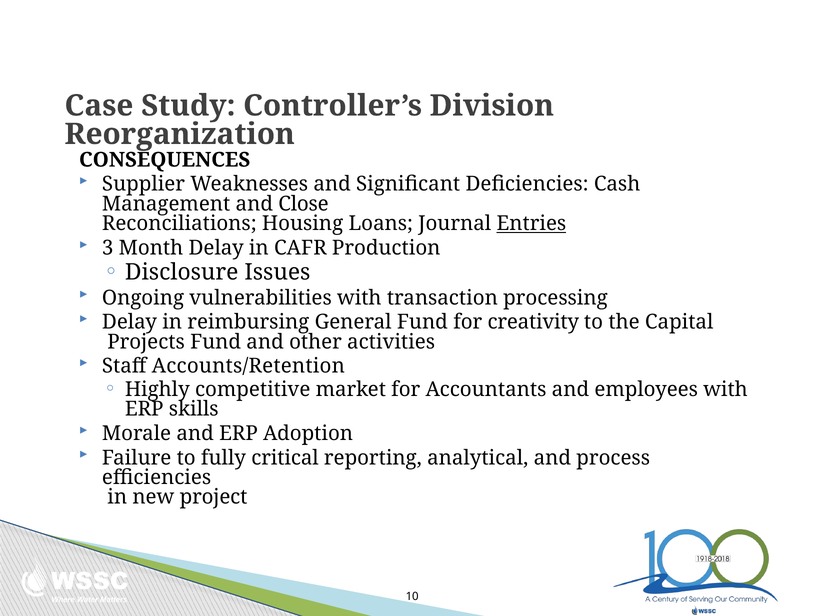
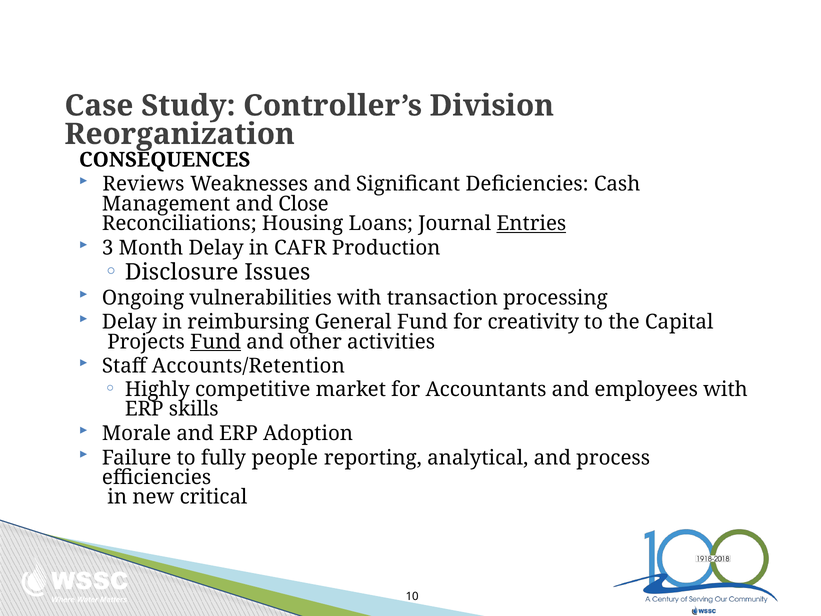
Supplier: Supplier -> Reviews (143, 184)
Fund underline: none -> present (216, 342)
critical: critical -> people (285, 458)
project: project -> critical (214, 497)
